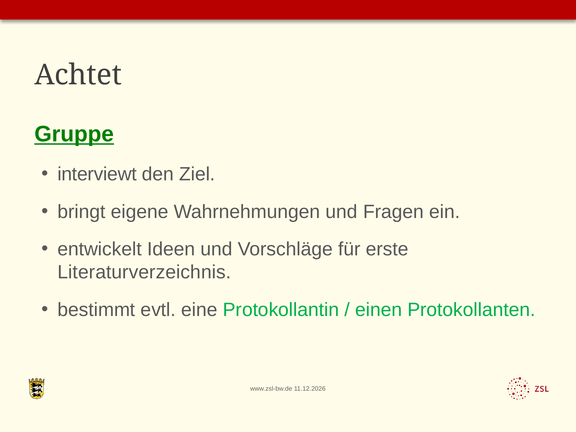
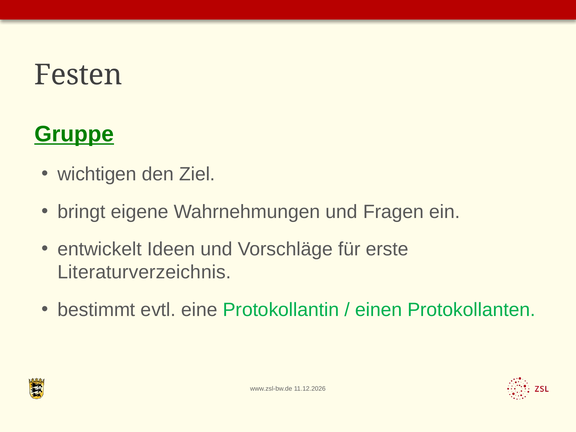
Achtet: Achtet -> Festen (78, 75)
interviewt: interviewt -> wichtigen (97, 174)
